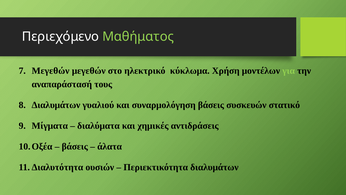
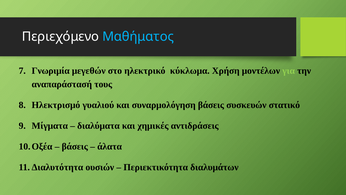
Μαθήματος colour: light green -> light blue (138, 37)
Μεγεθών: Μεγεθών -> Γνωριμία (51, 71)
Διαλυμάτων: Διαλυμάτων -> Ηλεκτρισμό (56, 105)
